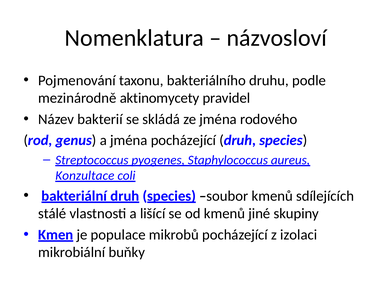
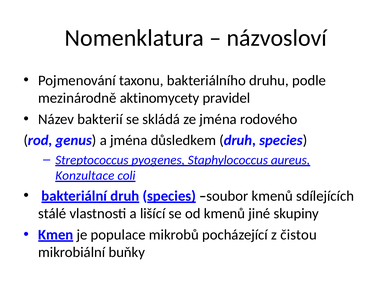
jména pocházející: pocházející -> důsledkem (183, 140)
izolaci: izolaci -> čistou (299, 235)
